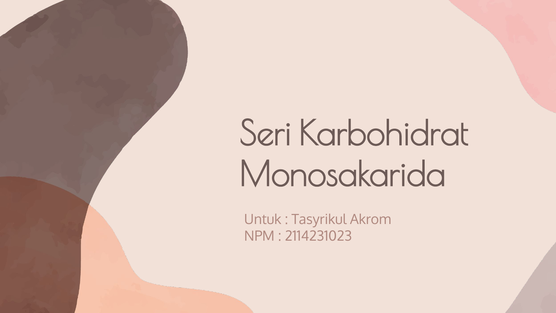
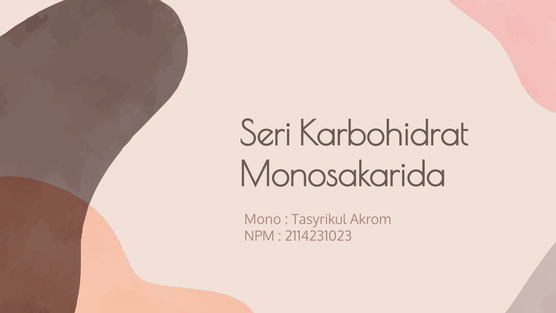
Untuk: Untuk -> Mono (263, 219)
